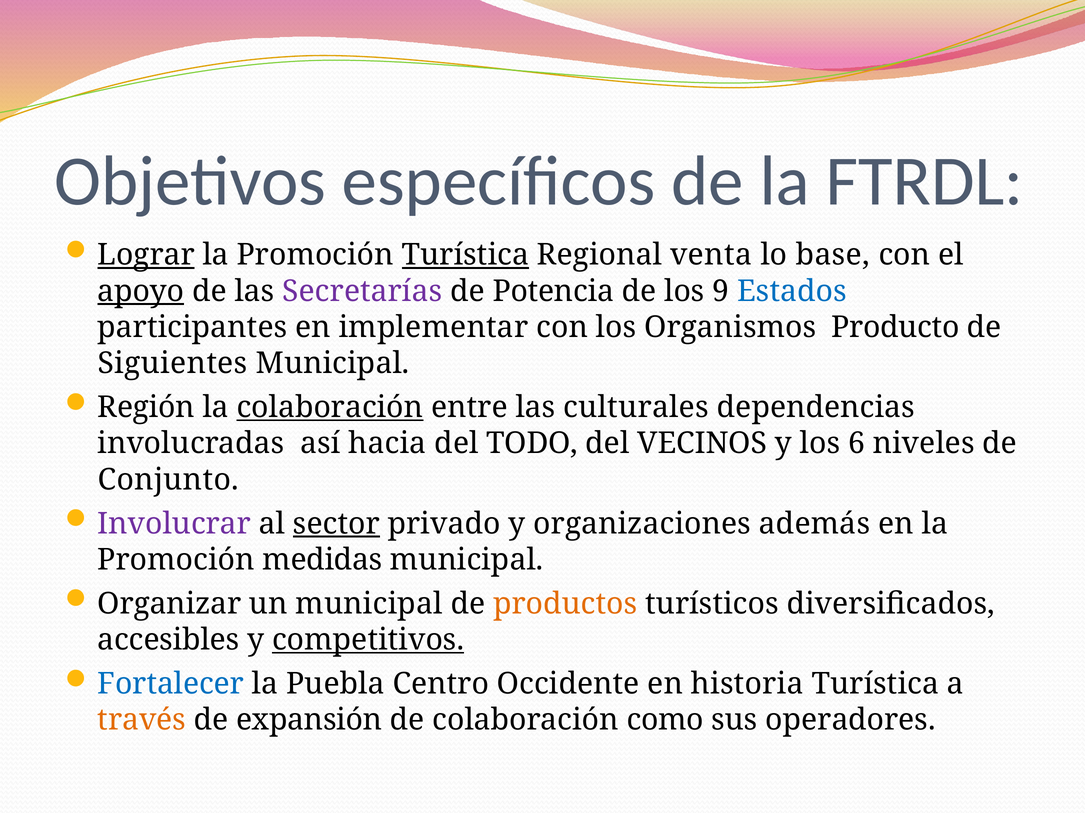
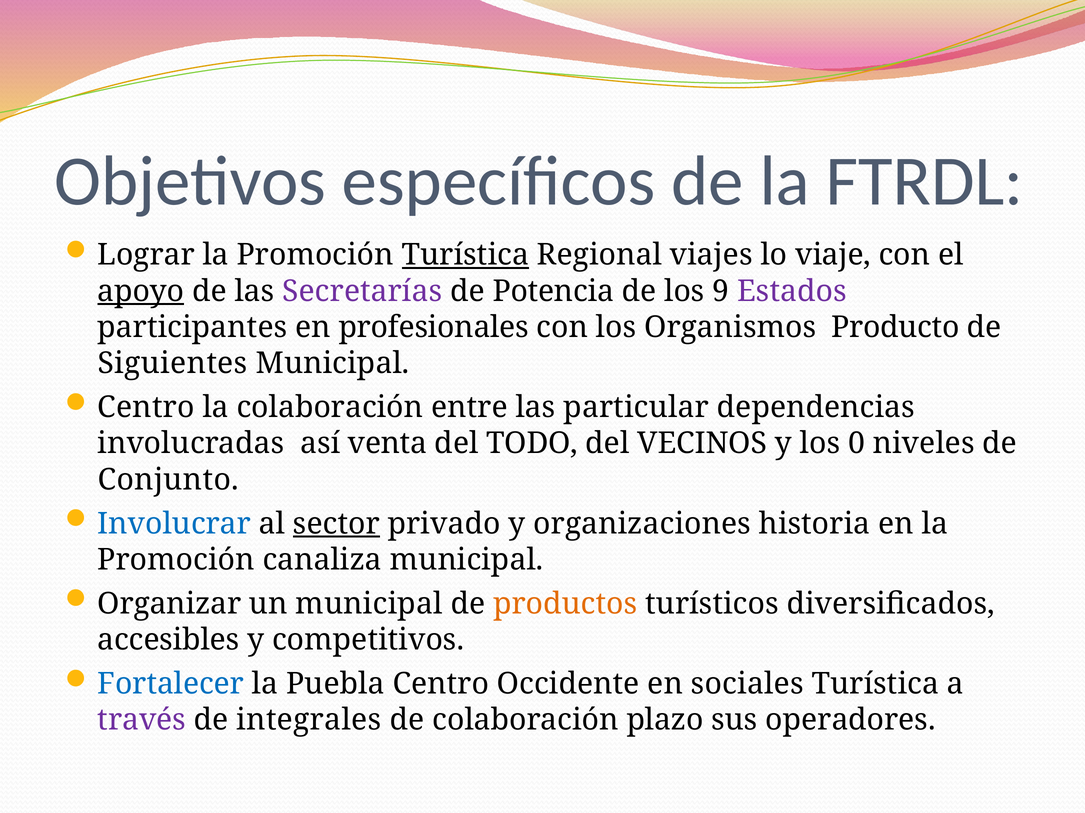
Lograr underline: present -> none (146, 255)
venta: venta -> viajes (711, 255)
base: base -> viaje (833, 255)
Estados colour: blue -> purple (792, 291)
implementar: implementar -> profesionales (434, 328)
Región: Región -> Centro (146, 408)
colaboración underline: present -> none (330, 408)
culturales: culturales -> particular (636, 408)
hacia: hacia -> venta (388, 444)
6: 6 -> 0 (856, 444)
Involucrar colour: purple -> blue (174, 524)
además: además -> historia (815, 524)
medidas: medidas -> canaliza (322, 560)
competitivos underline: present -> none (368, 640)
historia: historia -> sociales (747, 684)
través colour: orange -> purple (142, 721)
expansión: expansión -> integrales (309, 721)
como: como -> plazo (665, 721)
